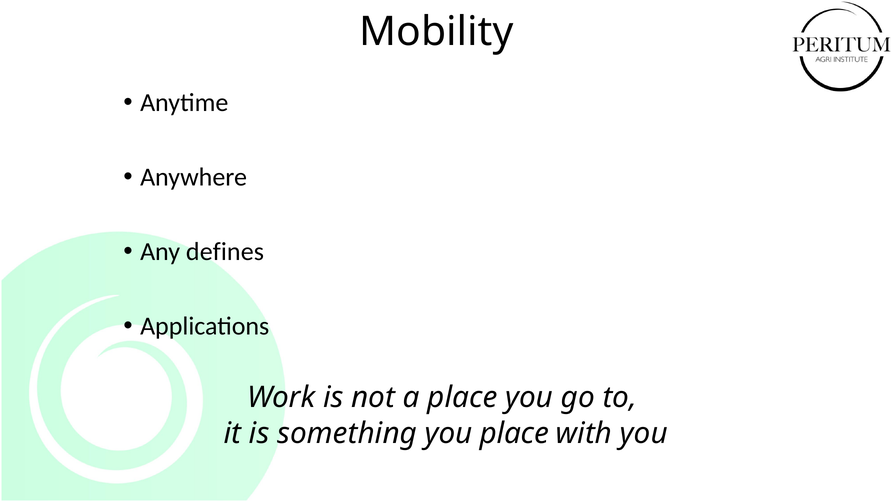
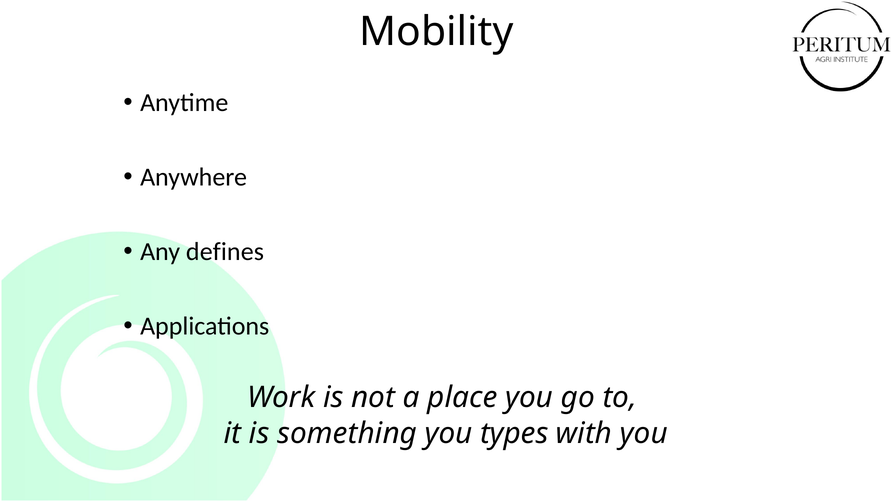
you place: place -> types (514, 434)
